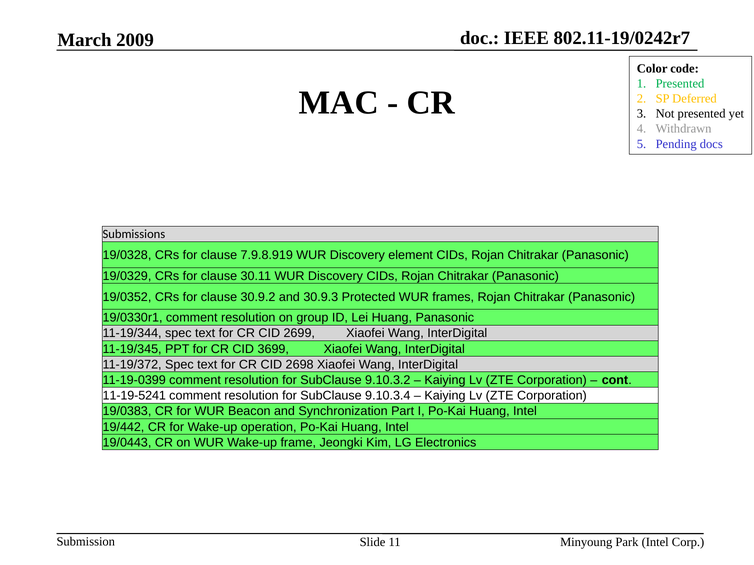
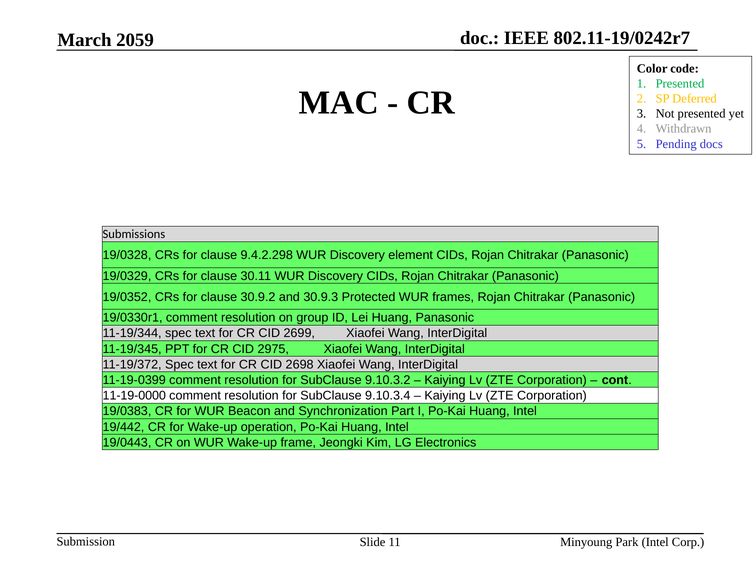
2009: 2009 -> 2059 (135, 40)
7.9.8.919: 7.9.8.919 -> 9.4.2.298 (267, 255)
3699: 3699 -> 2975 (273, 349)
11-19-5241: 11-19-5241 -> 11-19-0000 (134, 396)
